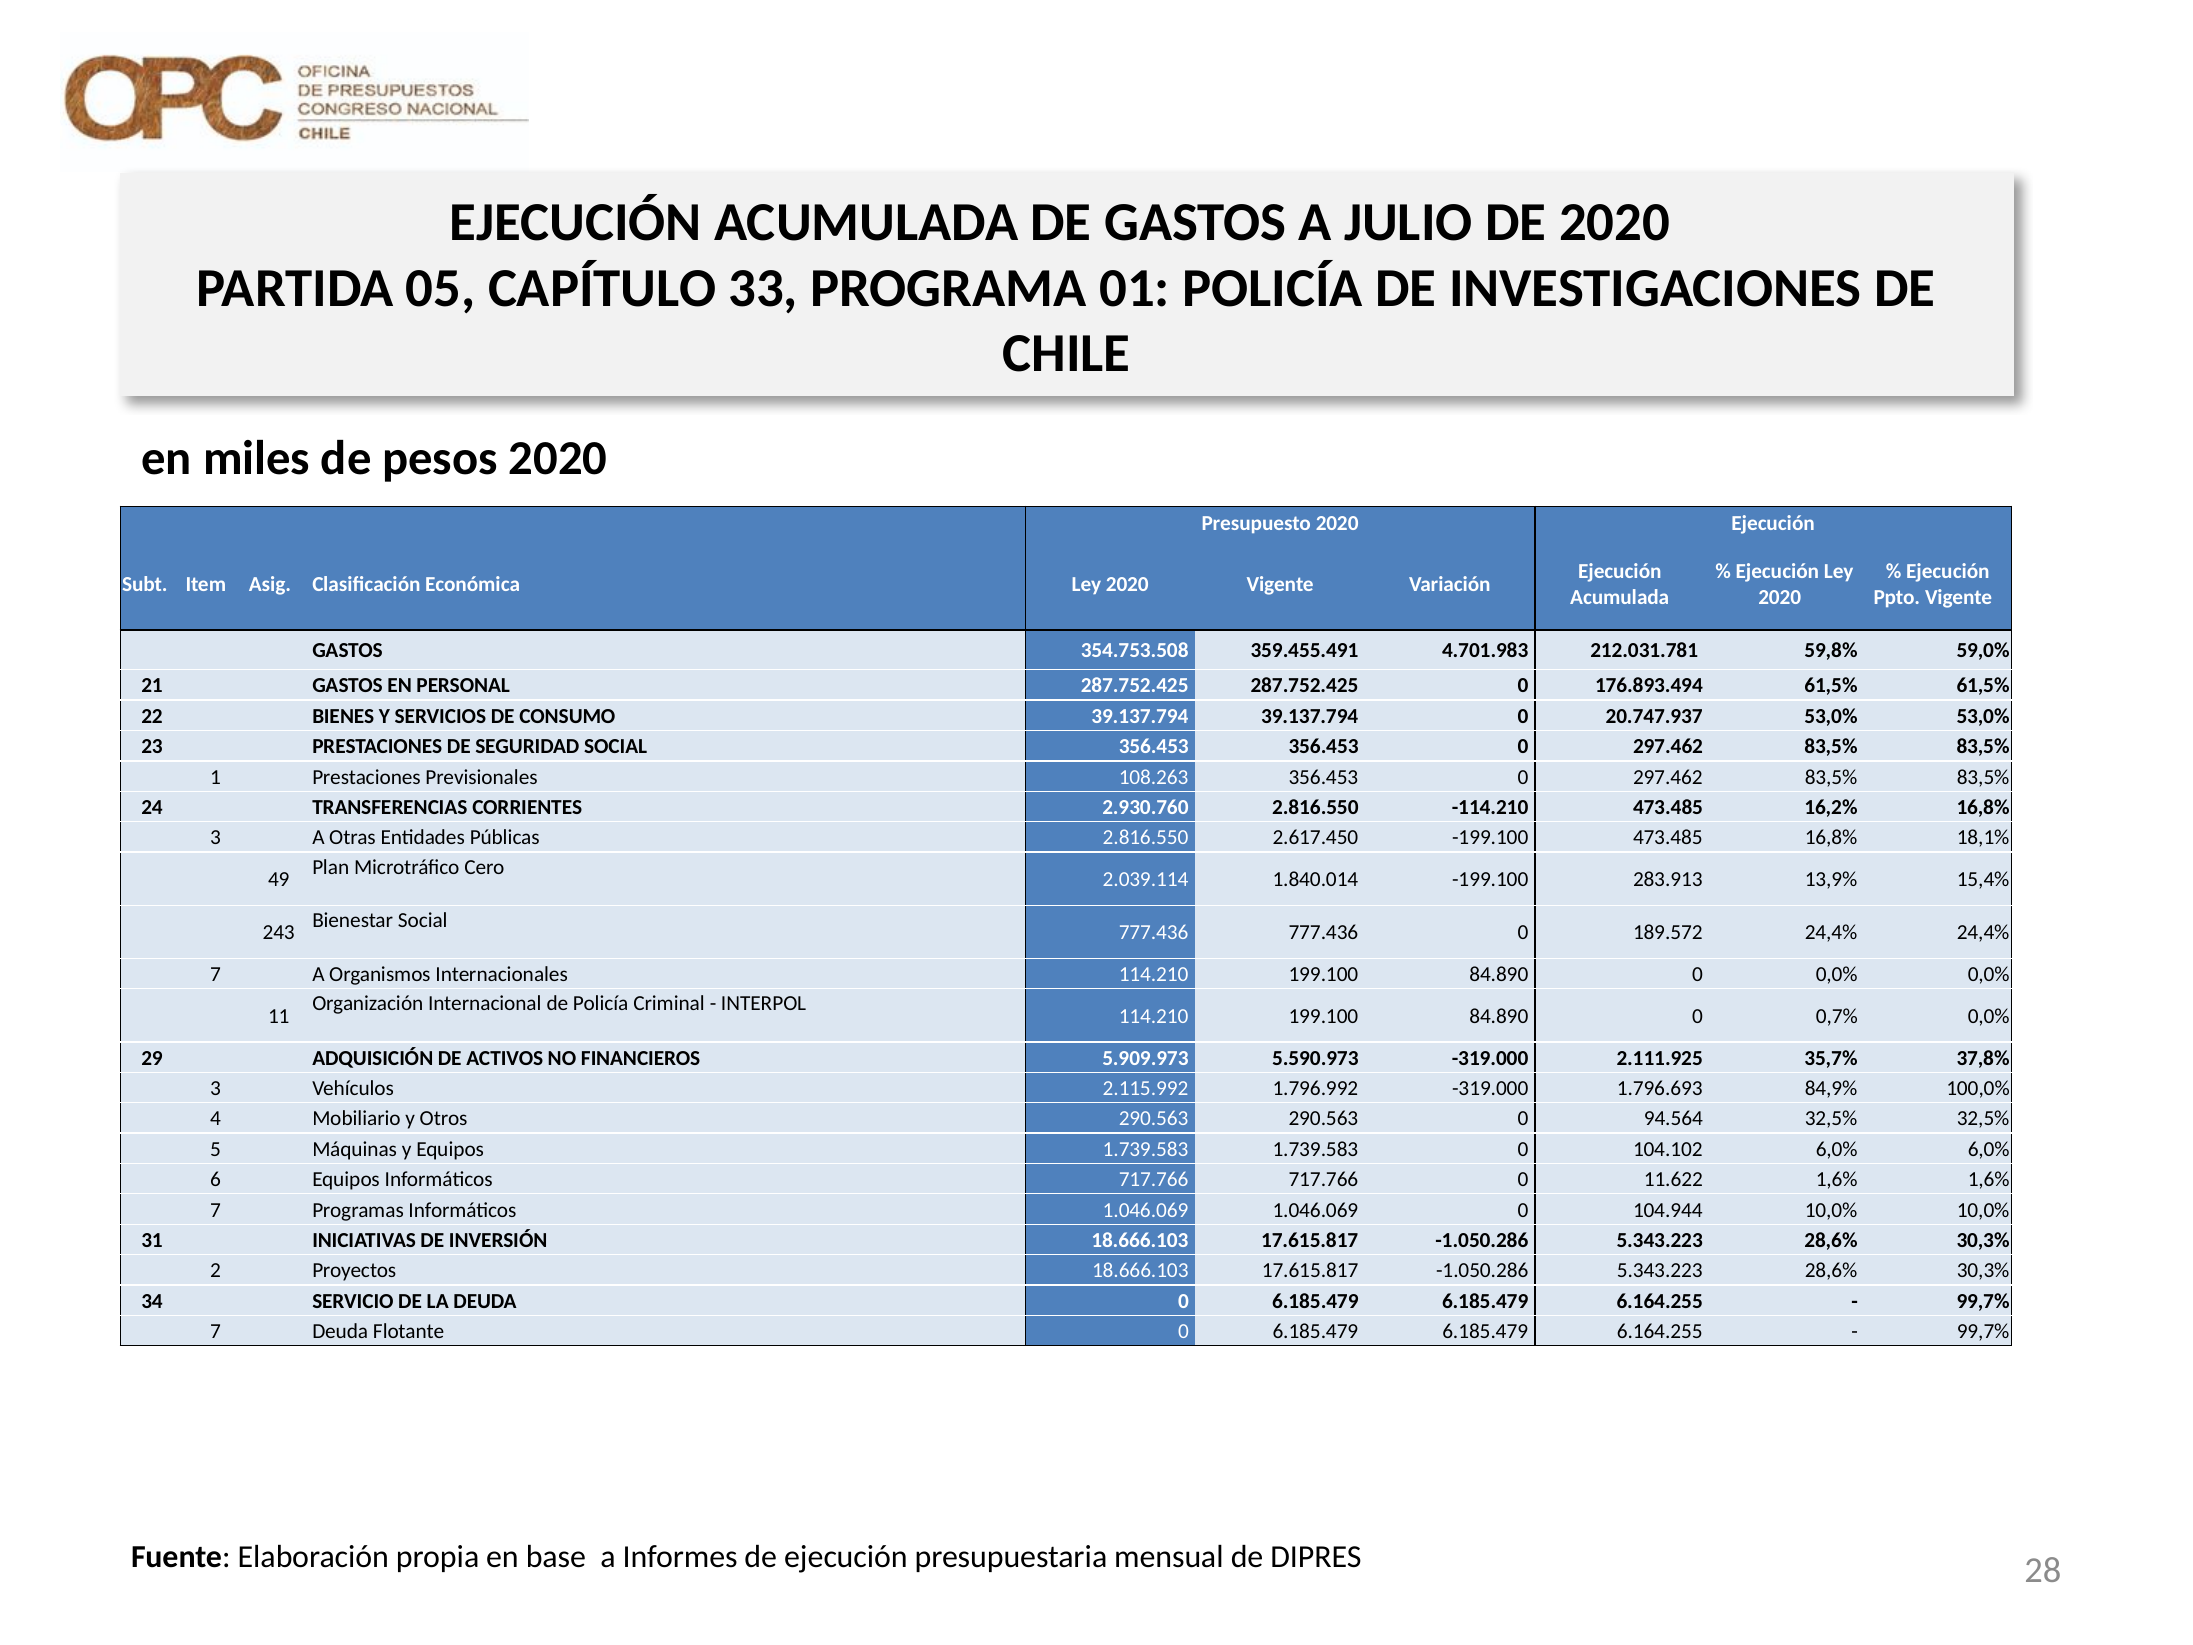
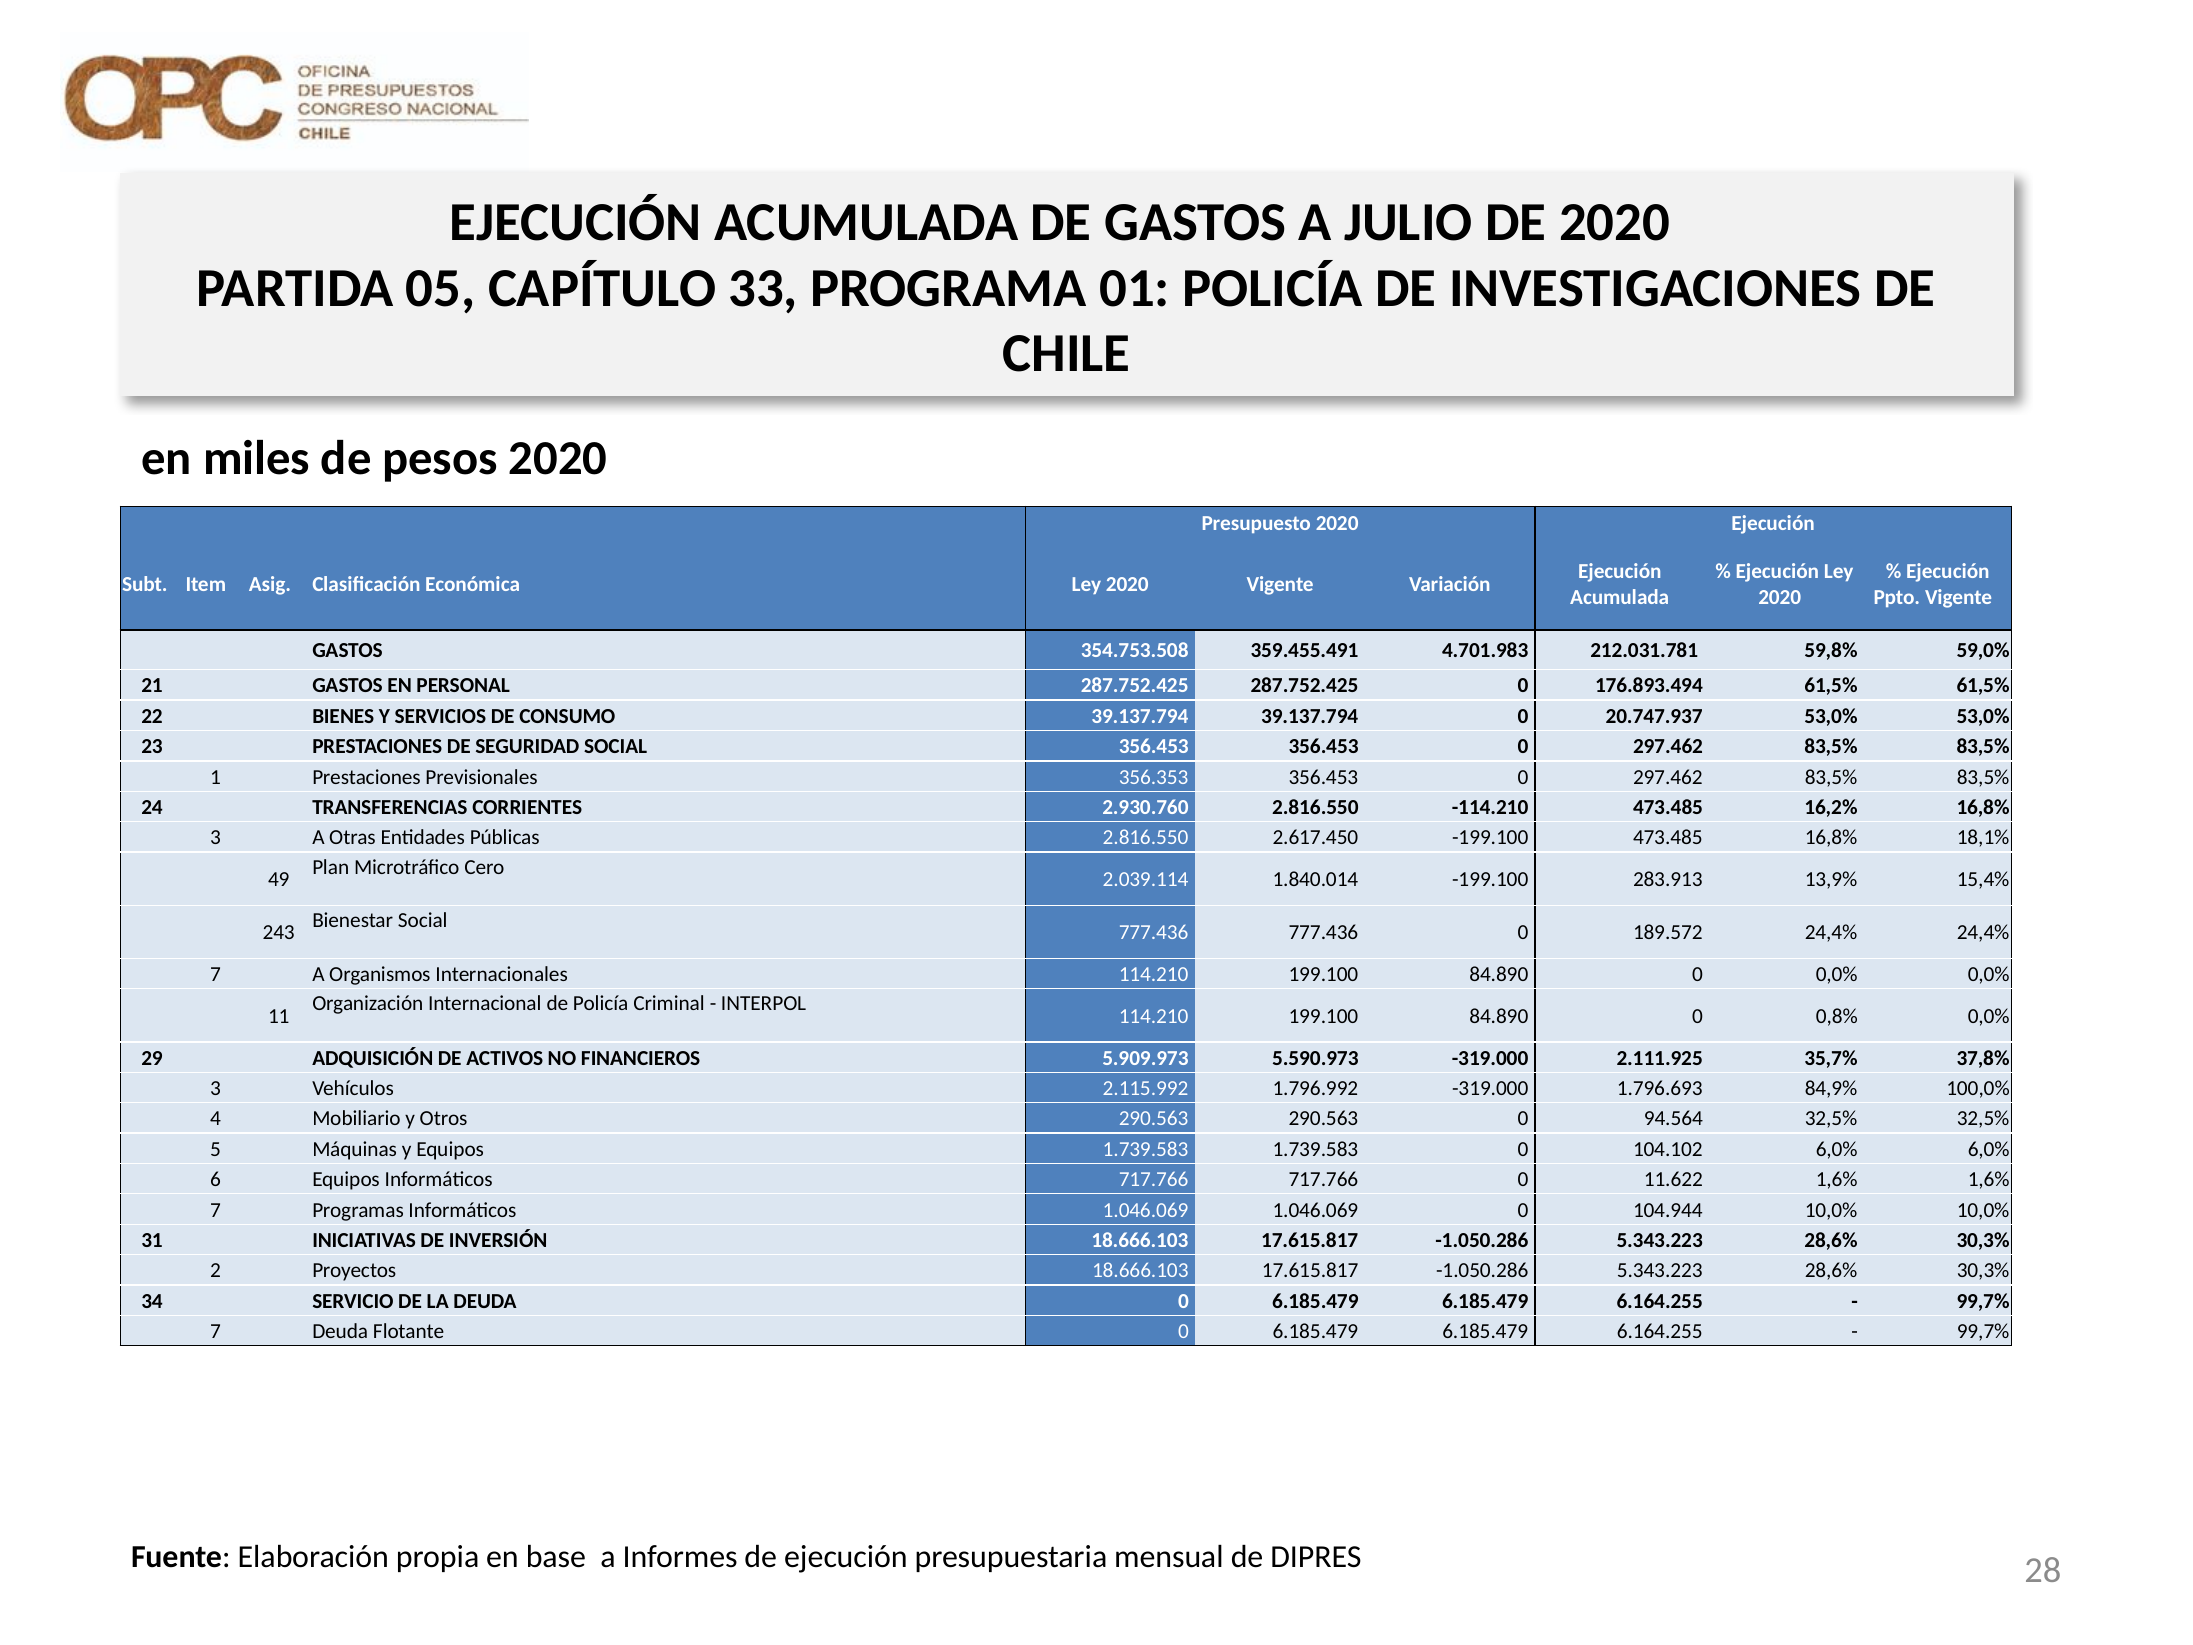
108.263: 108.263 -> 356.353 (1154, 777)
0,7%: 0,7% -> 0,8% (1837, 1016)
